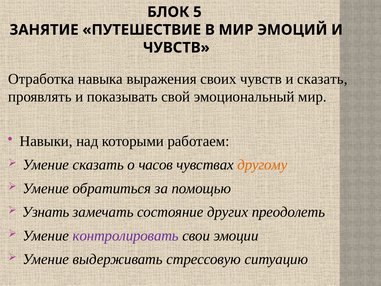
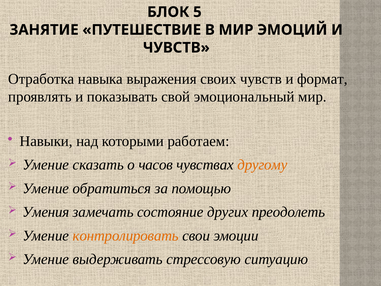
и сказать: сказать -> формат (322, 79)
Узнать: Узнать -> Умения (46, 212)
контролировать colour: purple -> orange (126, 235)
